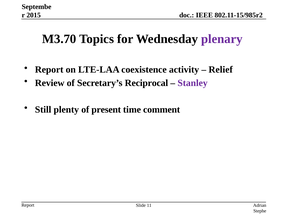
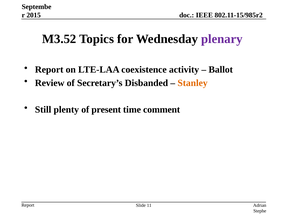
M3.70: M3.70 -> M3.52 (59, 39)
Relief: Relief -> Ballot (221, 70)
Reciprocal: Reciprocal -> Disbanded (146, 83)
Stanley colour: purple -> orange (193, 83)
